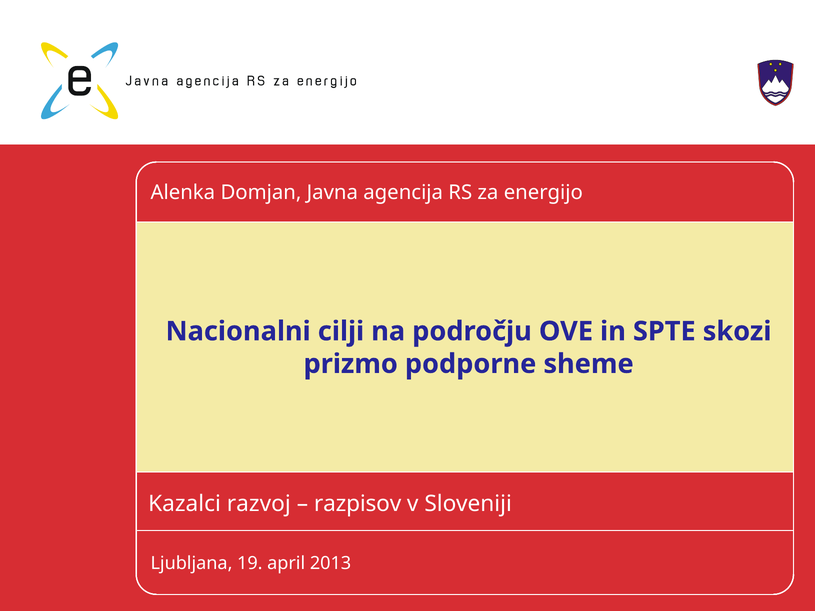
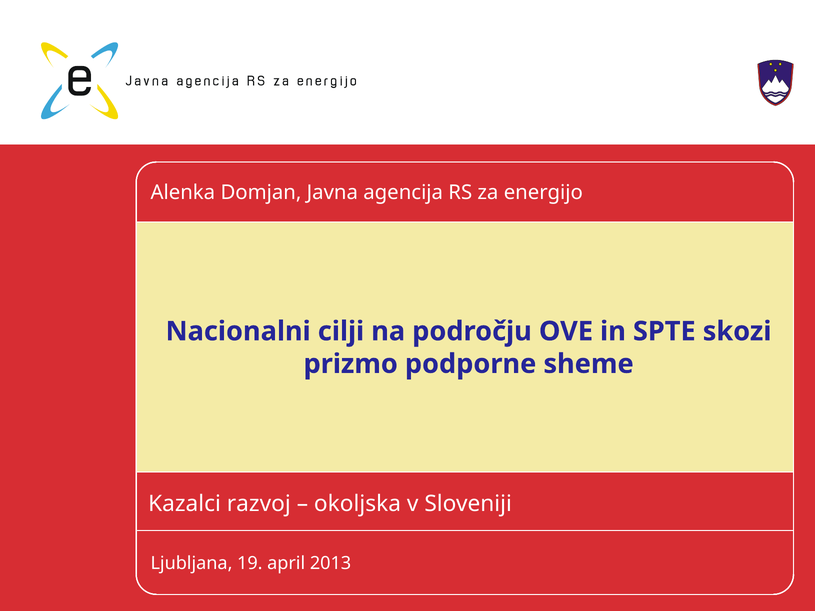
razpisov: razpisov -> okoljska (358, 504)
